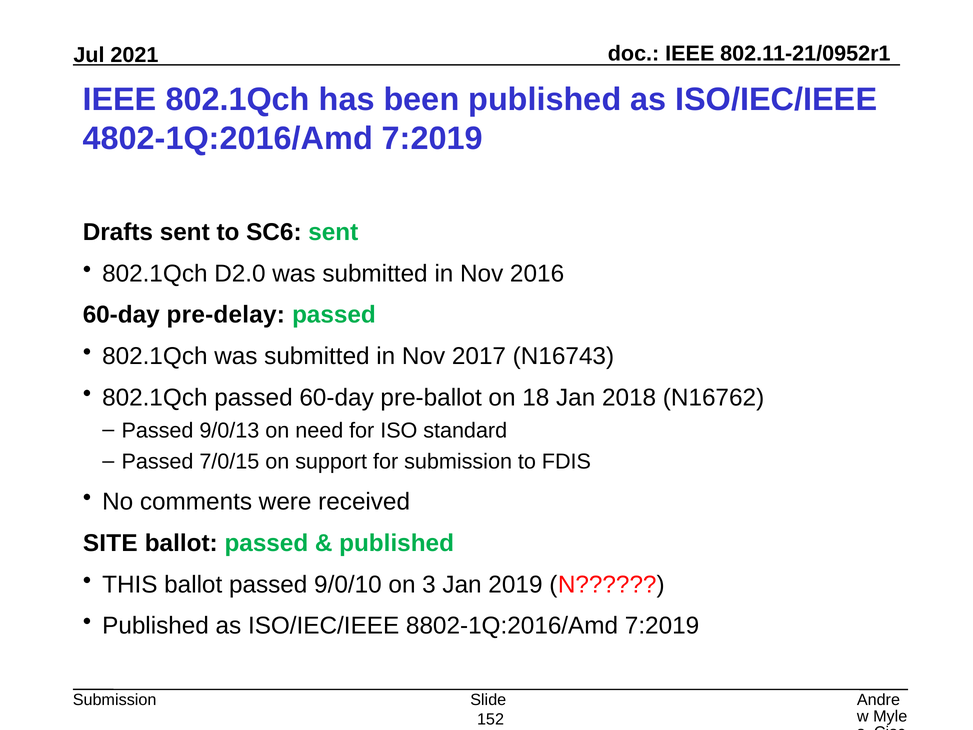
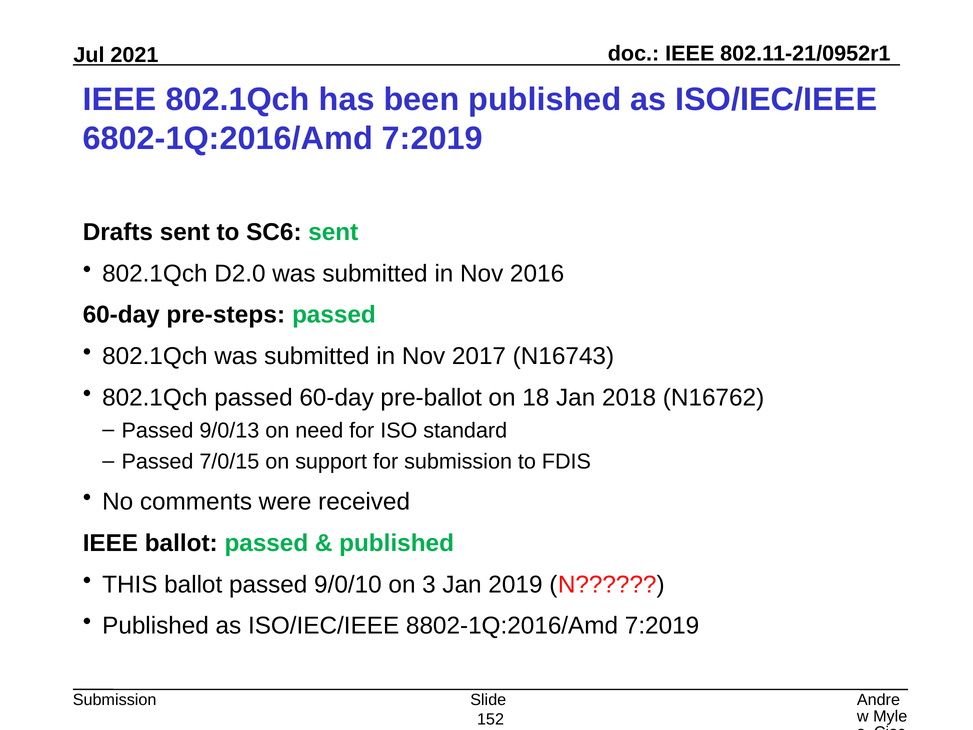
4802-1Q:2016/Amd: 4802-1Q:2016/Amd -> 6802-1Q:2016/Amd (228, 139)
pre-delay: pre-delay -> pre-steps (226, 315)
SITE: SITE -> IEEE (110, 543)
